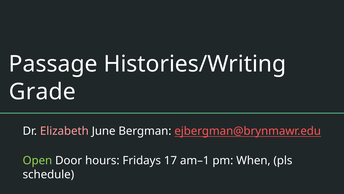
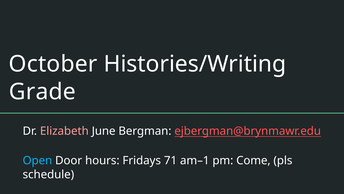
Passage: Passage -> October (53, 64)
Open colour: light green -> light blue (37, 160)
17: 17 -> 71 (170, 160)
When: When -> Come (253, 160)
